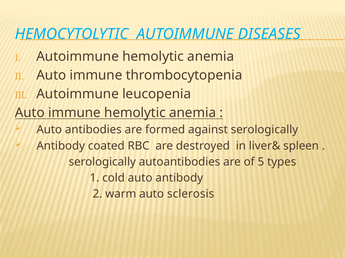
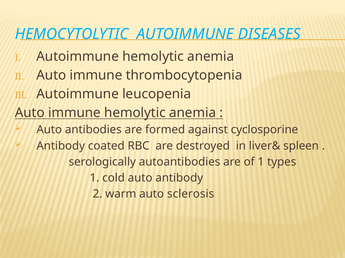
against serologically: serologically -> cyclosporine (264, 130)
of 5: 5 -> 1 (261, 162)
